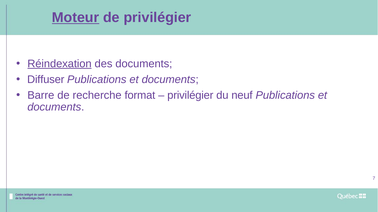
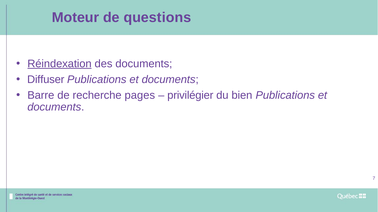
Moteur underline: present -> none (76, 18)
de privilégier: privilégier -> questions (157, 18)
format: format -> pages (140, 96)
neuf: neuf -> bien (242, 96)
